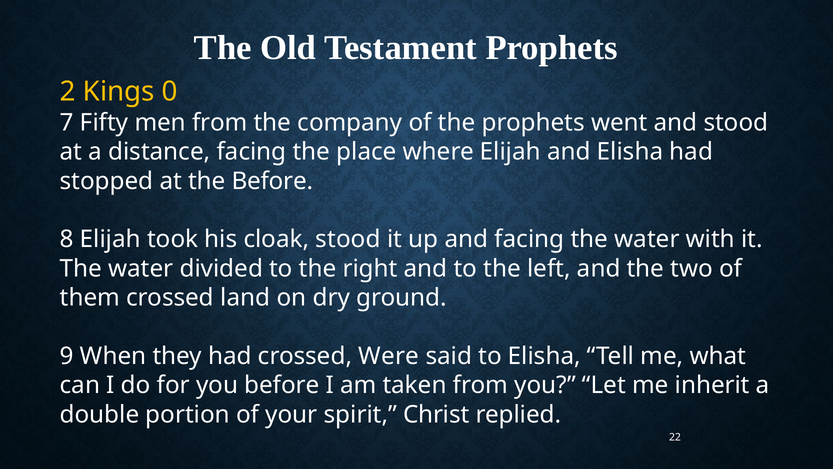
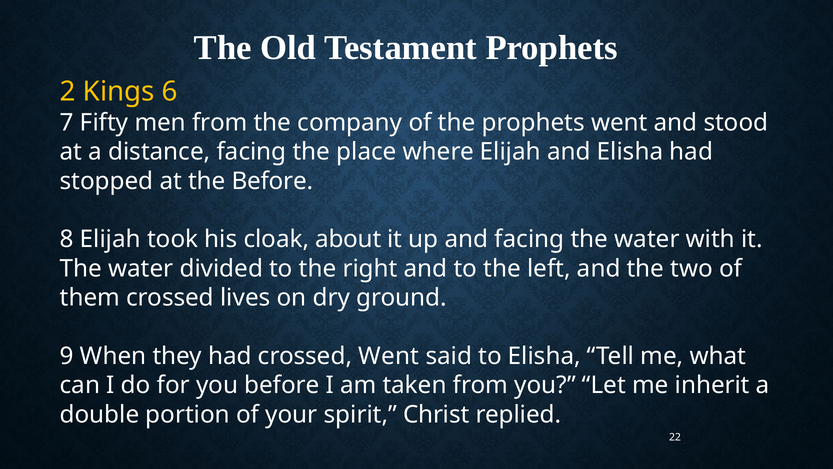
0: 0 -> 6 (170, 92)
cloak stood: stood -> about (348, 239)
land: land -> lives (245, 298)
crossed Were: Were -> Went (389, 356)
